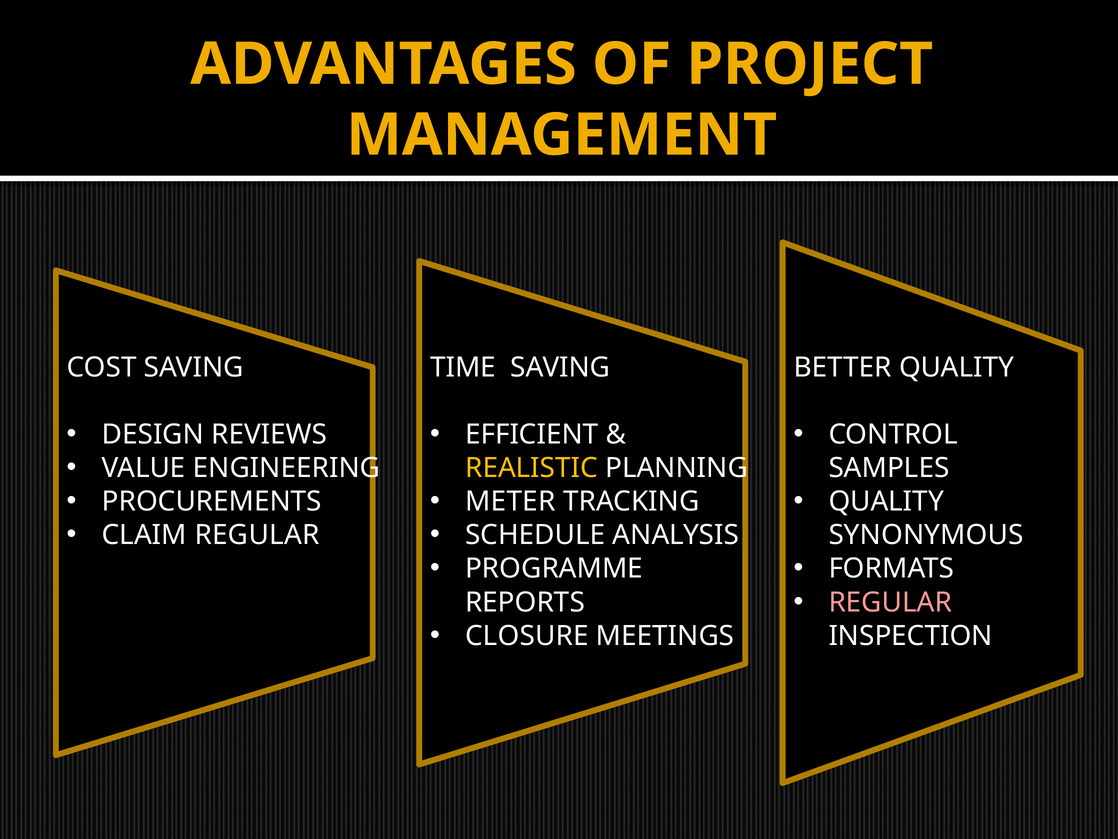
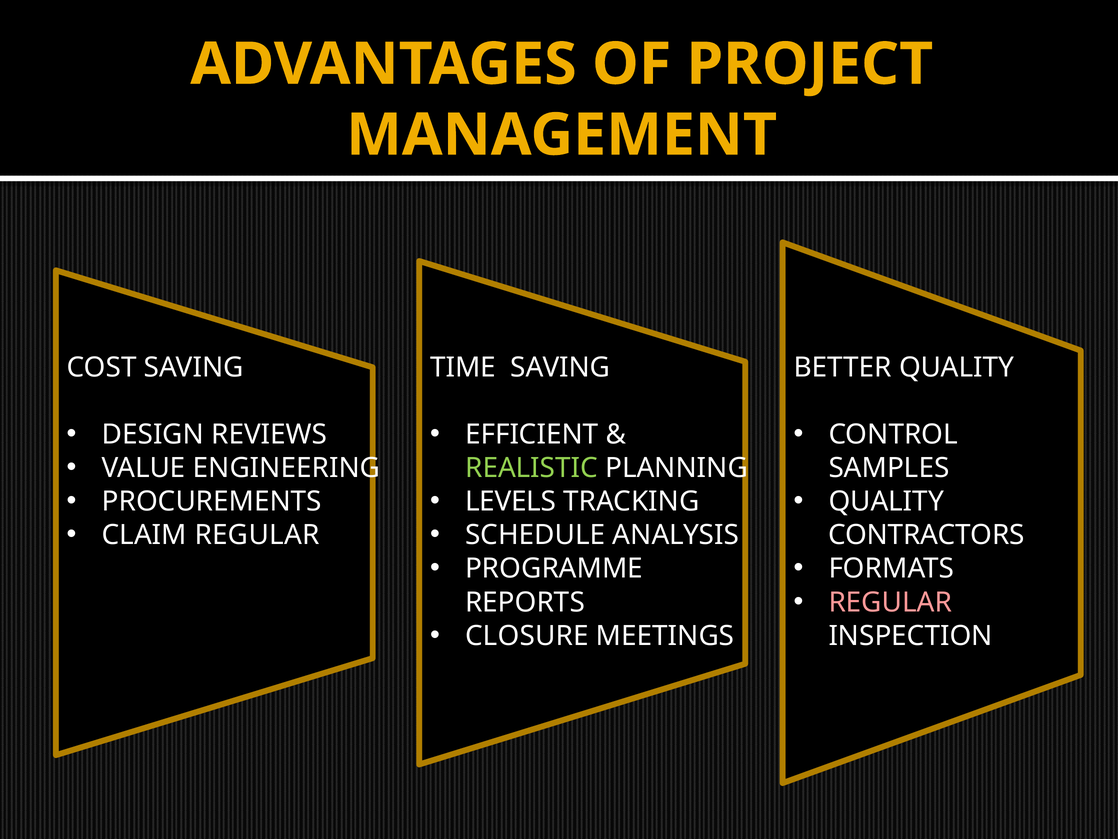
REALISTIC colour: yellow -> light green (532, 468)
METER: METER -> LEVELS (511, 501)
SYNONYMOUS: SYNONYMOUS -> CONTRACTORS (926, 535)
